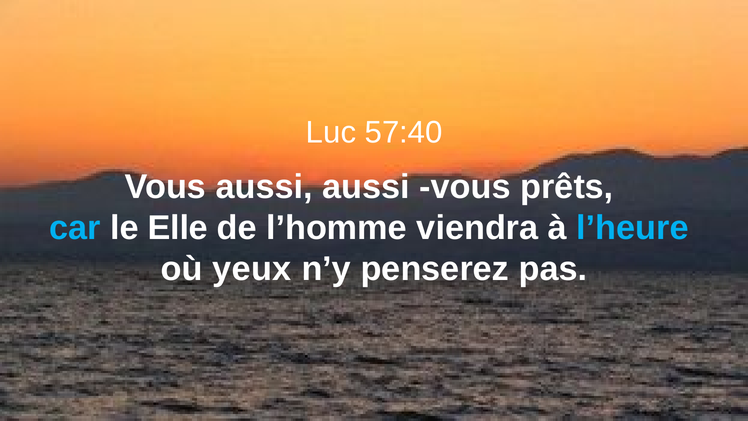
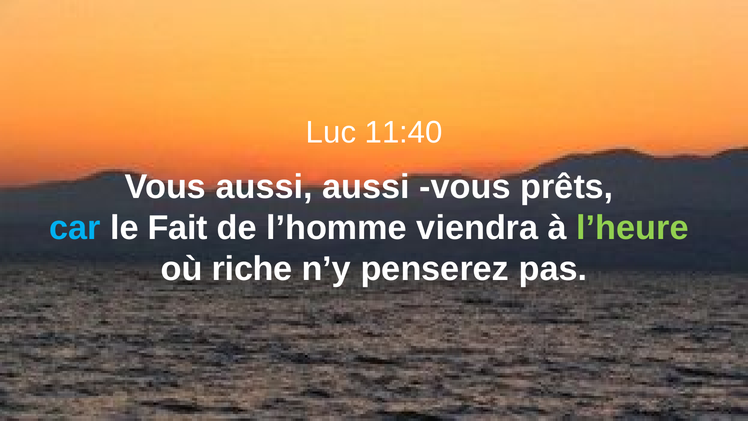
57:40: 57:40 -> 11:40 (404, 132)
Elle: Elle -> Fait (178, 228)
l’heure colour: light blue -> light green (633, 228)
yeux: yeux -> riche (252, 269)
